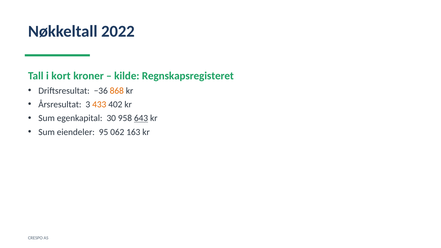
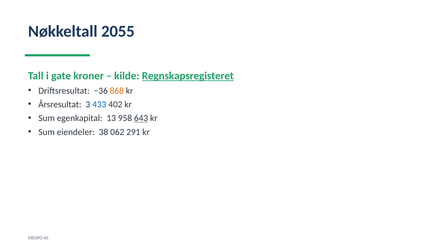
2022: 2022 -> 2055 (118, 31)
kort: kort -> gate (61, 76)
Regnskapsregisteret underline: none -> present (188, 76)
433 colour: orange -> blue (99, 104)
30: 30 -> 13 (111, 118)
95: 95 -> 38 (104, 132)
163: 163 -> 291 (133, 132)
